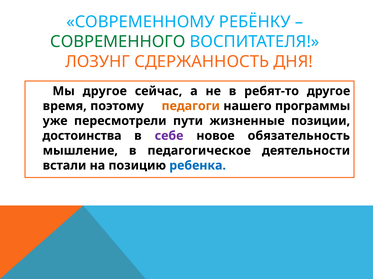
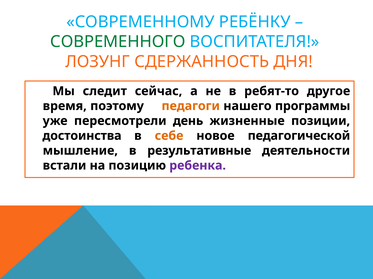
Мы другое: другое -> следит (105, 91)
пути: пути -> день (188, 121)
себе colour: purple -> orange (169, 136)
обязательность: обязательность -> педагогической (299, 136)
педагогическое: педагогическое -> результативные (199, 151)
ребенка colour: blue -> purple (198, 166)
